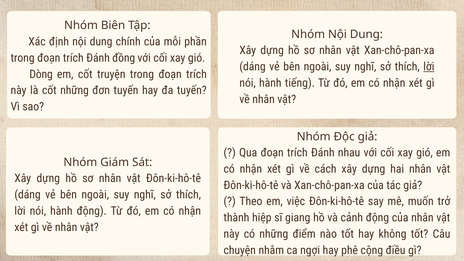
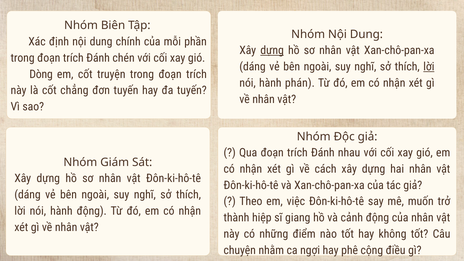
dựng underline: none -> present (272, 50)
đồng: đồng -> chén (124, 58)
tiếng: tiếng -> phán (300, 83)
cốt những: những -> chẳng (74, 90)
